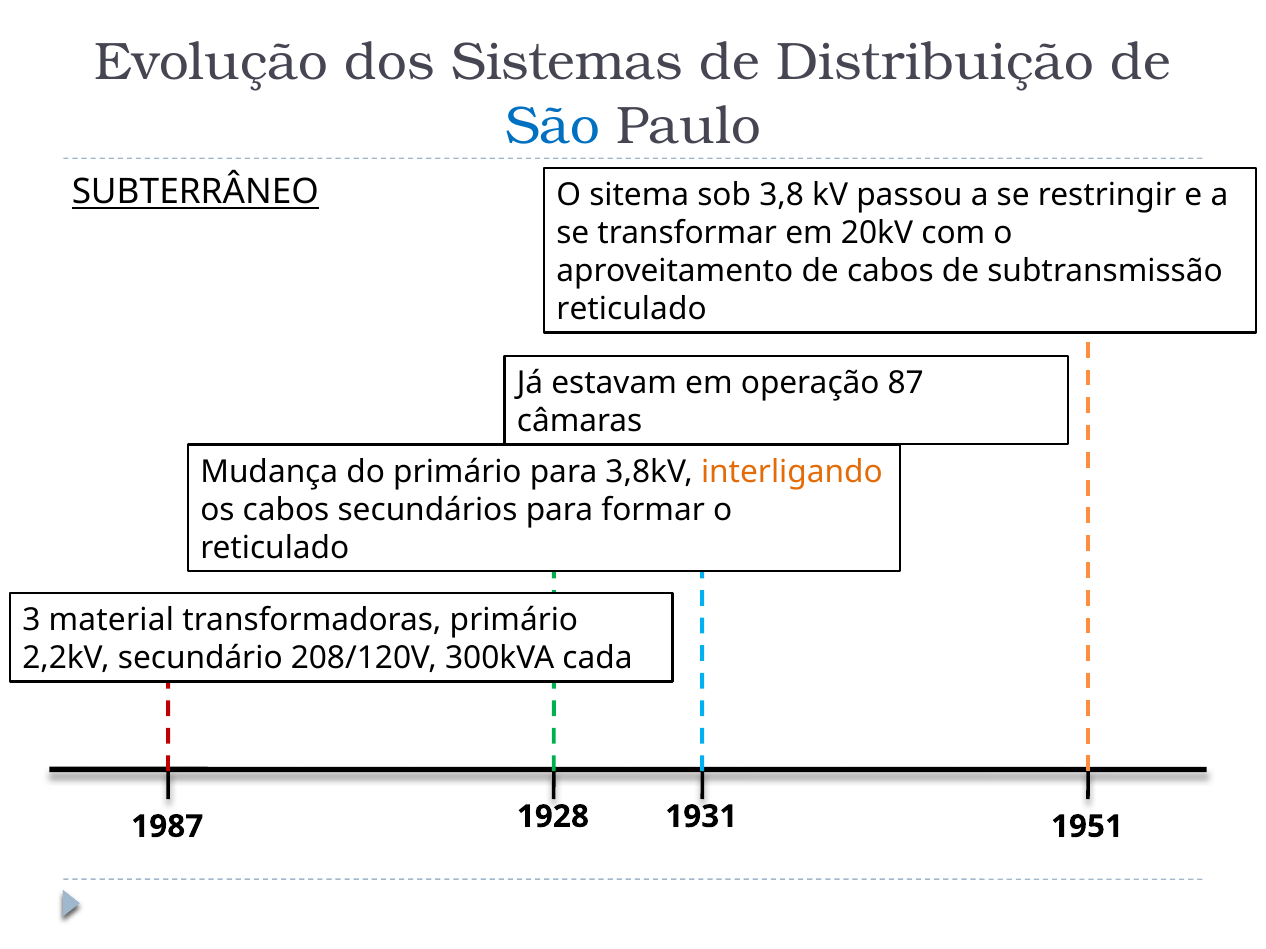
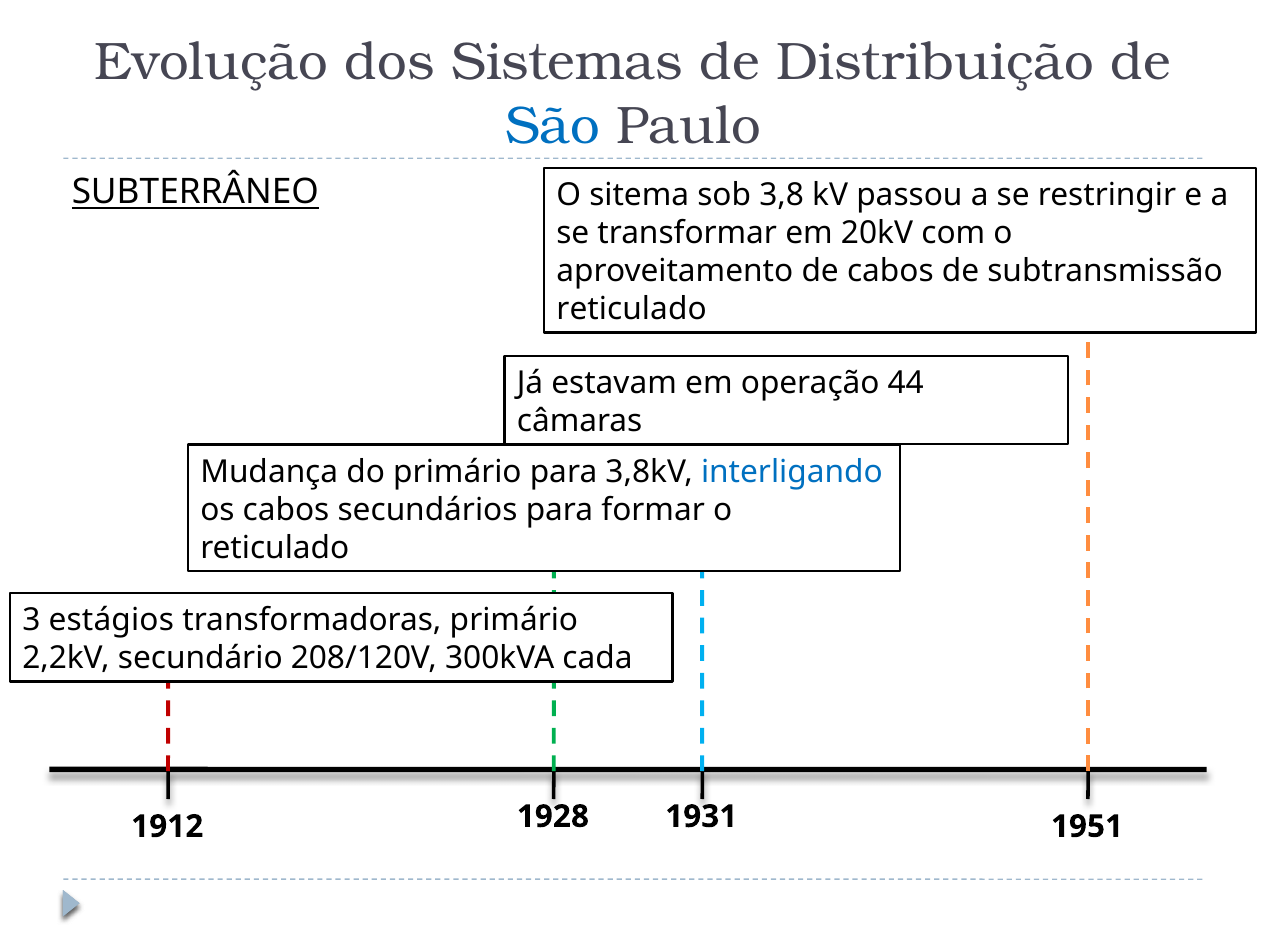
87: 87 -> 44 (906, 383)
interligando colour: orange -> blue (792, 472)
material: material -> estágios (111, 621)
1987: 1987 -> 1912 (167, 827)
